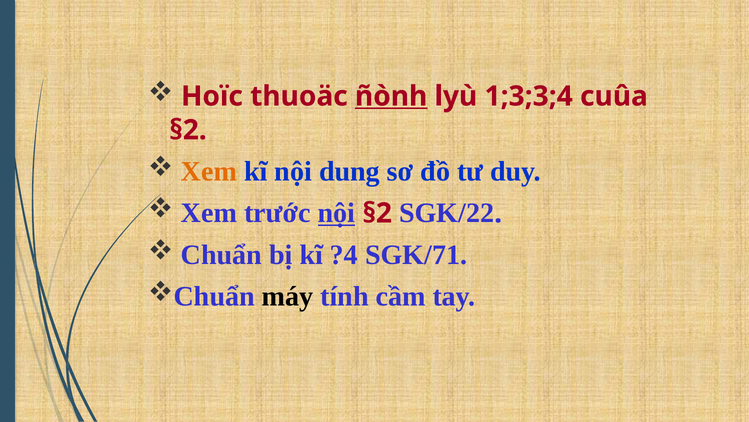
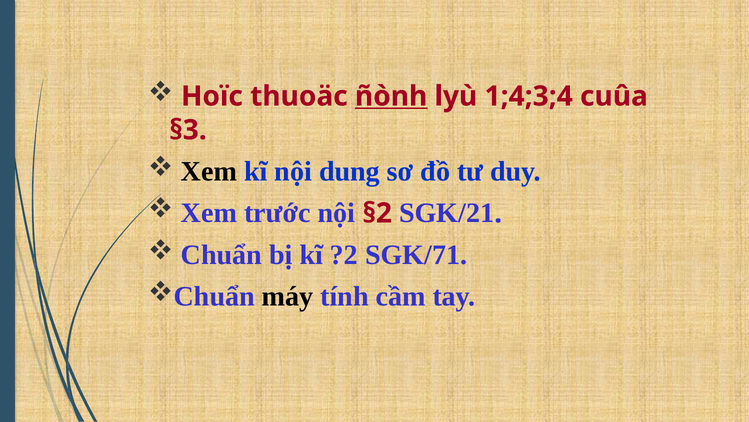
1;3;3;4: 1;3;3;4 -> 1;4;3;4 (529, 96)
§2: §2 -> §3 (188, 130)
Xem colour: orange -> black (209, 171)
nội underline: present -> none (337, 213)
SGK/22: SGK/22 -> SGK/21 (447, 213)
?4: ?4 -> ?2 (344, 254)
